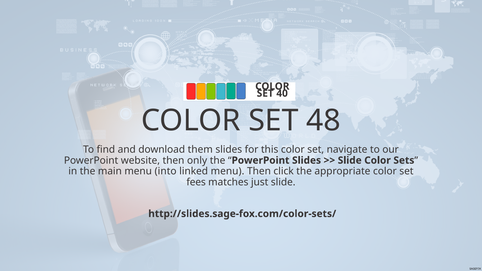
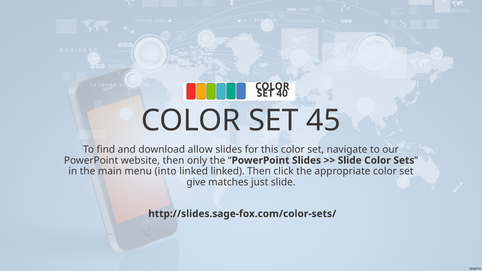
48: 48 -> 45 (324, 120)
them: them -> allow (200, 150)
linked menu: menu -> linked (228, 171)
fees: fees -> give (196, 182)
